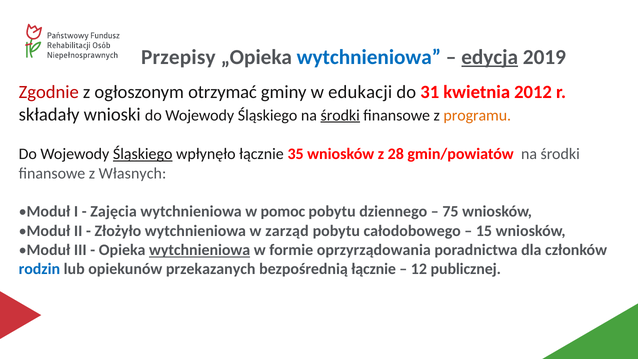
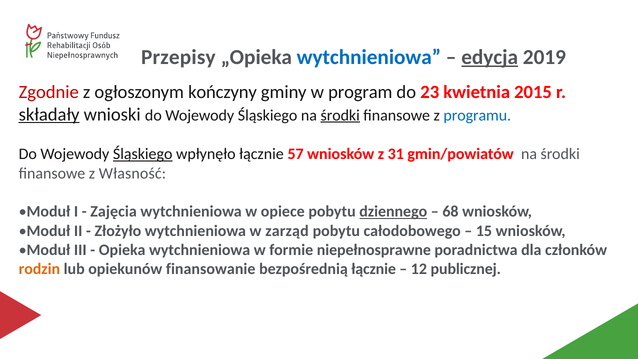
otrzymać: otrzymać -> kończyny (222, 92)
edukacji: edukacji -> program (360, 92)
31: 31 -> 23 (430, 92)
2012: 2012 -> 2015 (533, 92)
składały underline: none -> present (49, 114)
programu colour: orange -> blue (477, 115)
35: 35 -> 57 (296, 154)
28: 28 -> 31 (396, 154)
Własnych: Własnych -> Własność (132, 173)
pomoc: pomoc -> opiece (283, 212)
dziennego underline: none -> present (393, 212)
75: 75 -> 68 (450, 212)
wytchnieniowa underline: present -> none (200, 250)
oprzyrządowania: oprzyrządowania -> niepełnosprawne (374, 250)
rodzin colour: blue -> orange (39, 269)
przekazanych: przekazanych -> finansowanie (211, 269)
